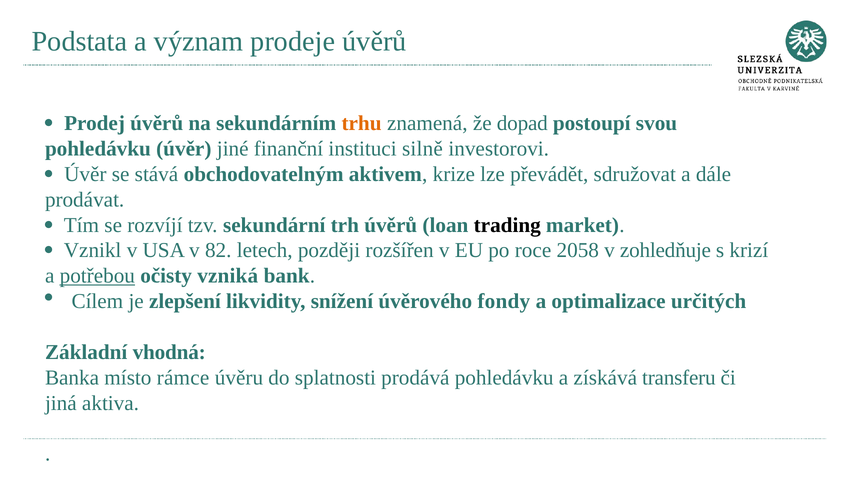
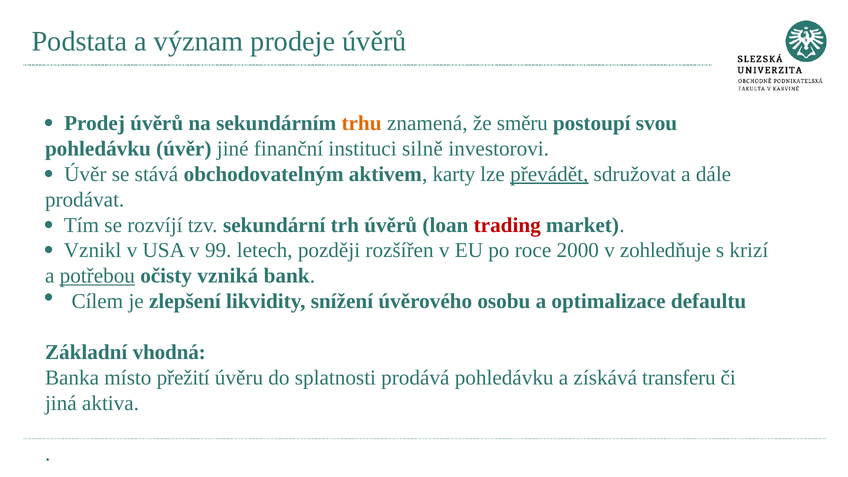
dopad: dopad -> směru (522, 123)
krize: krize -> karty (454, 174)
převádět underline: none -> present (549, 174)
trading colour: black -> red (507, 225)
82: 82 -> 99 (218, 250)
2058: 2058 -> 2000 (578, 250)
fondy: fondy -> osobu (504, 301)
určitých: určitých -> defaultu (709, 301)
rámce: rámce -> přežití (183, 378)
